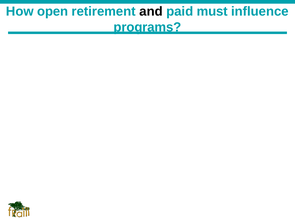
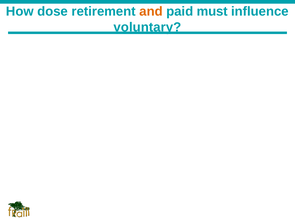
open: open -> dose (53, 11)
and colour: black -> orange (151, 11)
programs: programs -> voluntary (147, 27)
